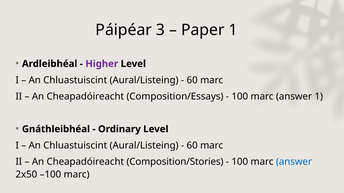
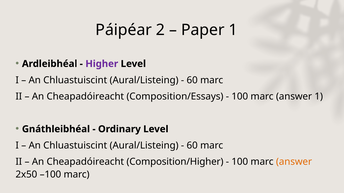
3: 3 -> 2 (160, 30)
Composition/Stories: Composition/Stories -> Composition/Higher (175, 162)
answer colour: blue -> orange (294, 162)
